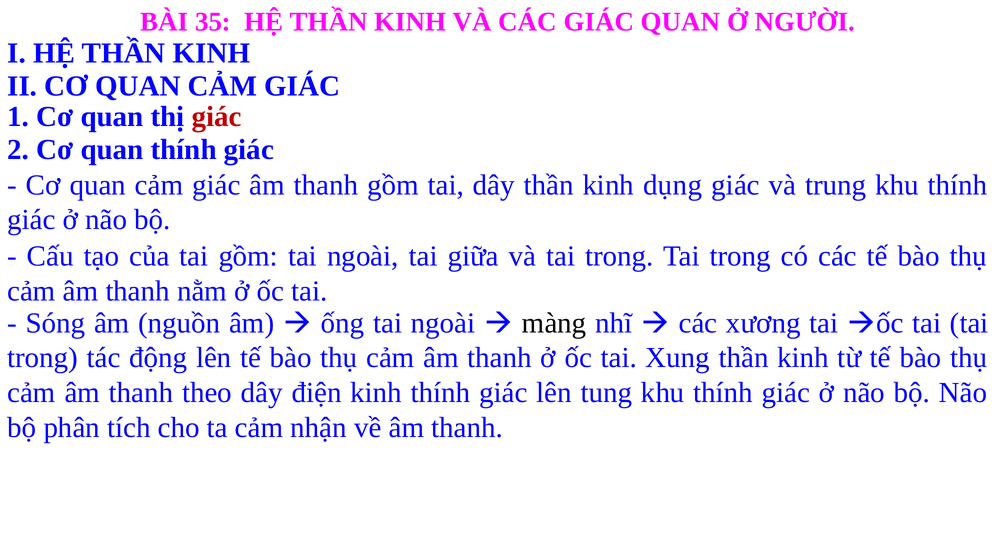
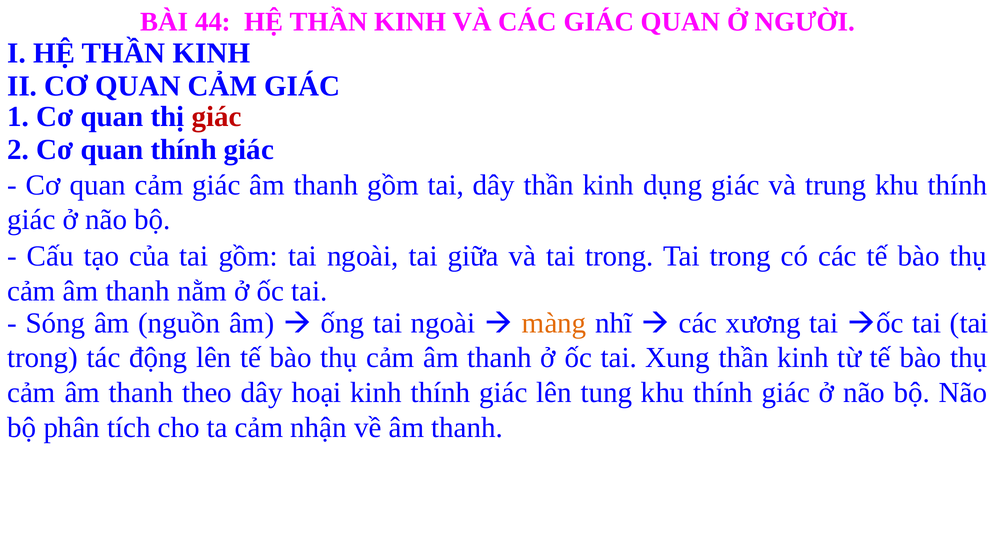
35: 35 -> 44 (213, 22)
màng colour: black -> orange (554, 323)
điện: điện -> hoại (317, 393)
